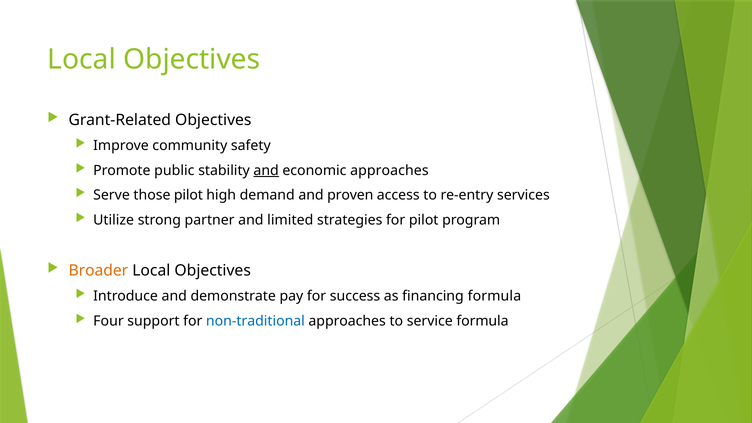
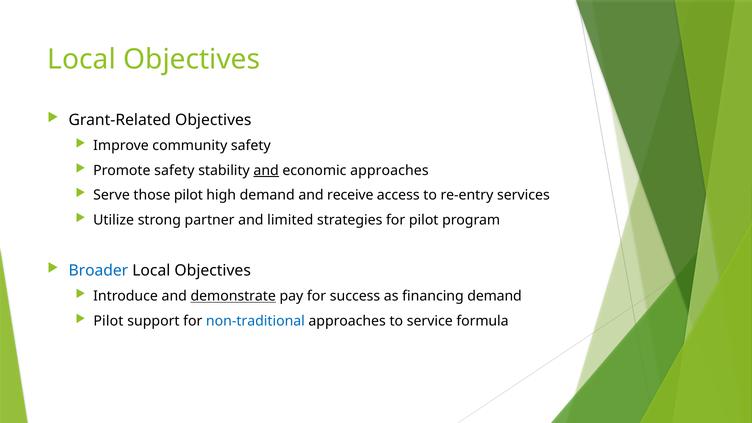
Promote public: public -> safety (174, 170)
proven: proven -> receive (350, 195)
Broader colour: orange -> blue (98, 271)
demonstrate underline: none -> present (233, 296)
financing formula: formula -> demand (495, 296)
Four: Four -> Pilot (108, 321)
